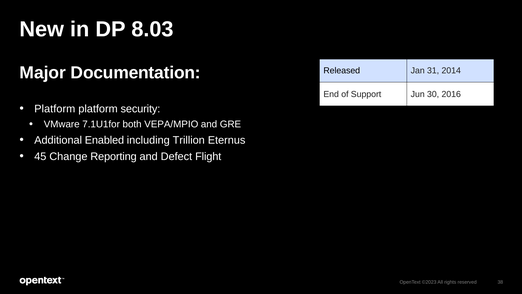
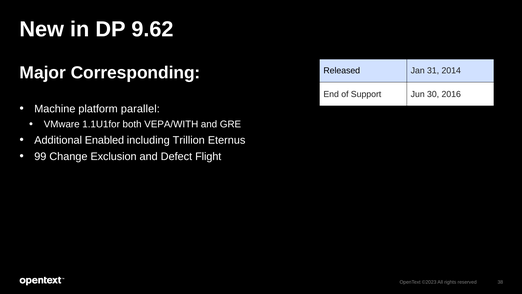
8.03: 8.03 -> 9.62 (152, 29)
Documentation: Documentation -> Corresponding (136, 73)
Platform: Platform -> Machine (55, 109)
security: security -> parallel (140, 109)
7.1U1for: 7.1U1for -> 1.1U1for (101, 124)
VEPA/MPIO: VEPA/MPIO -> VEPA/WITH (171, 124)
45: 45 -> 99 (40, 156)
Reporting: Reporting -> Exclusion (114, 156)
